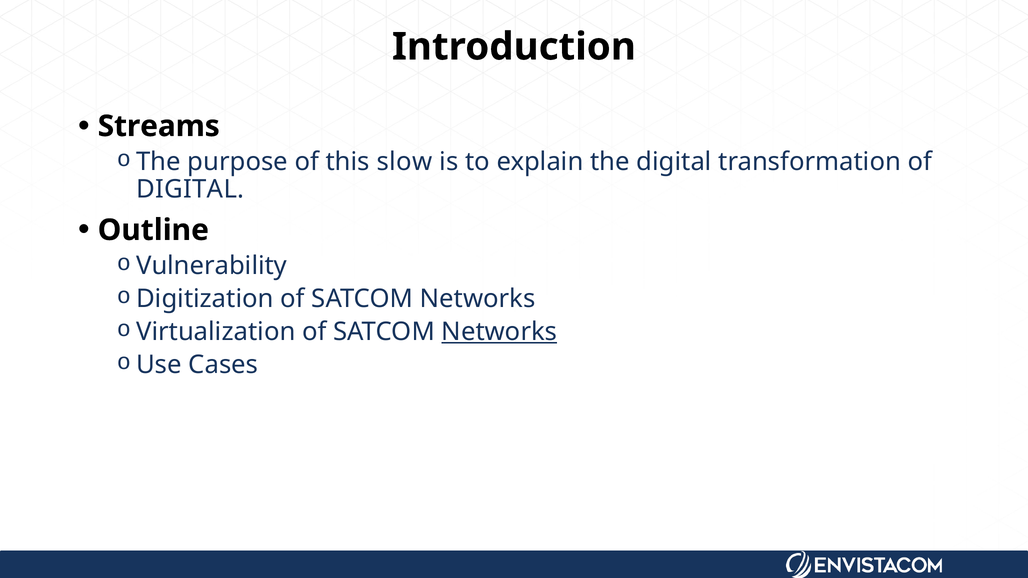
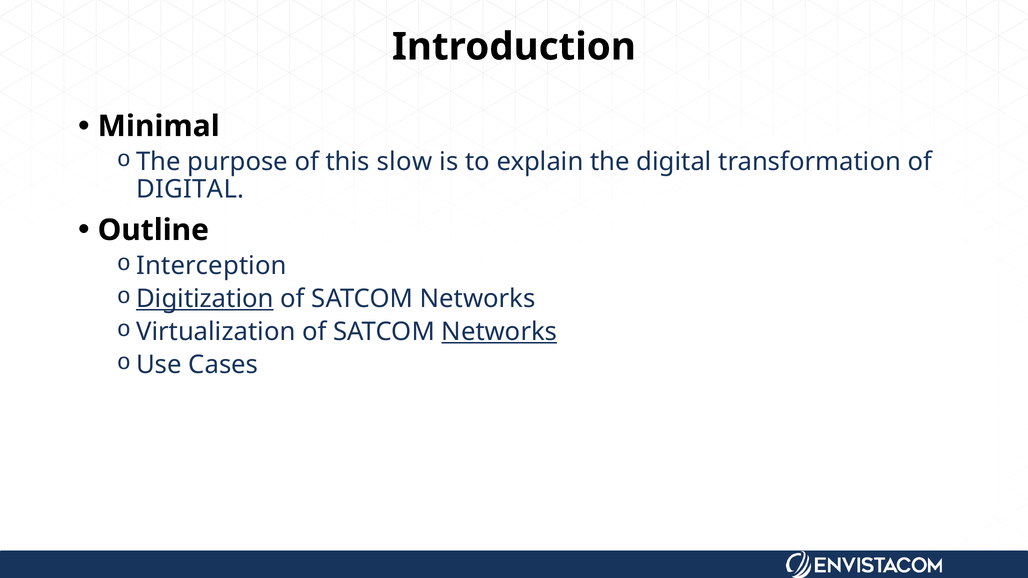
Streams: Streams -> Minimal (159, 126)
Vulnerability: Vulnerability -> Interception (212, 266)
Digitization underline: none -> present (205, 299)
